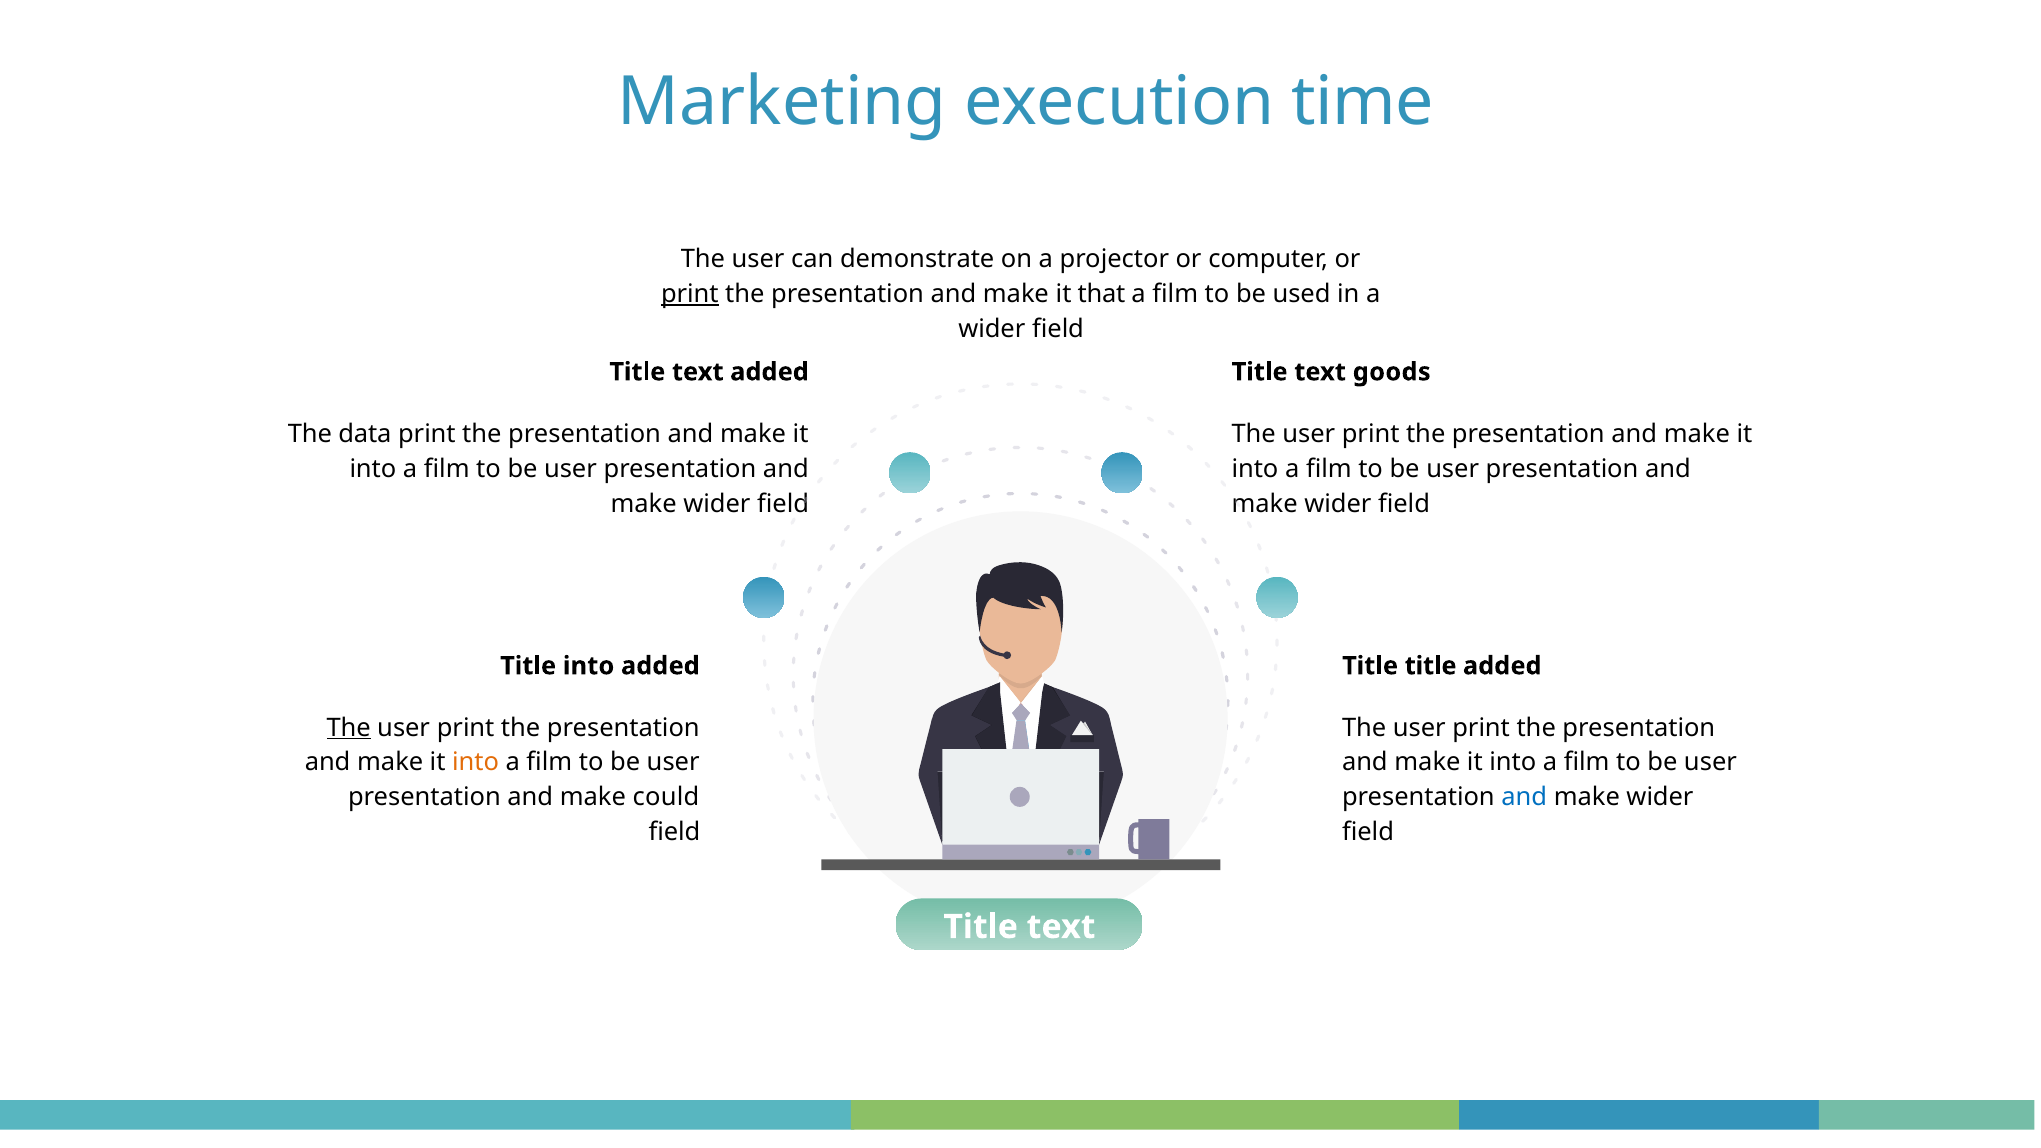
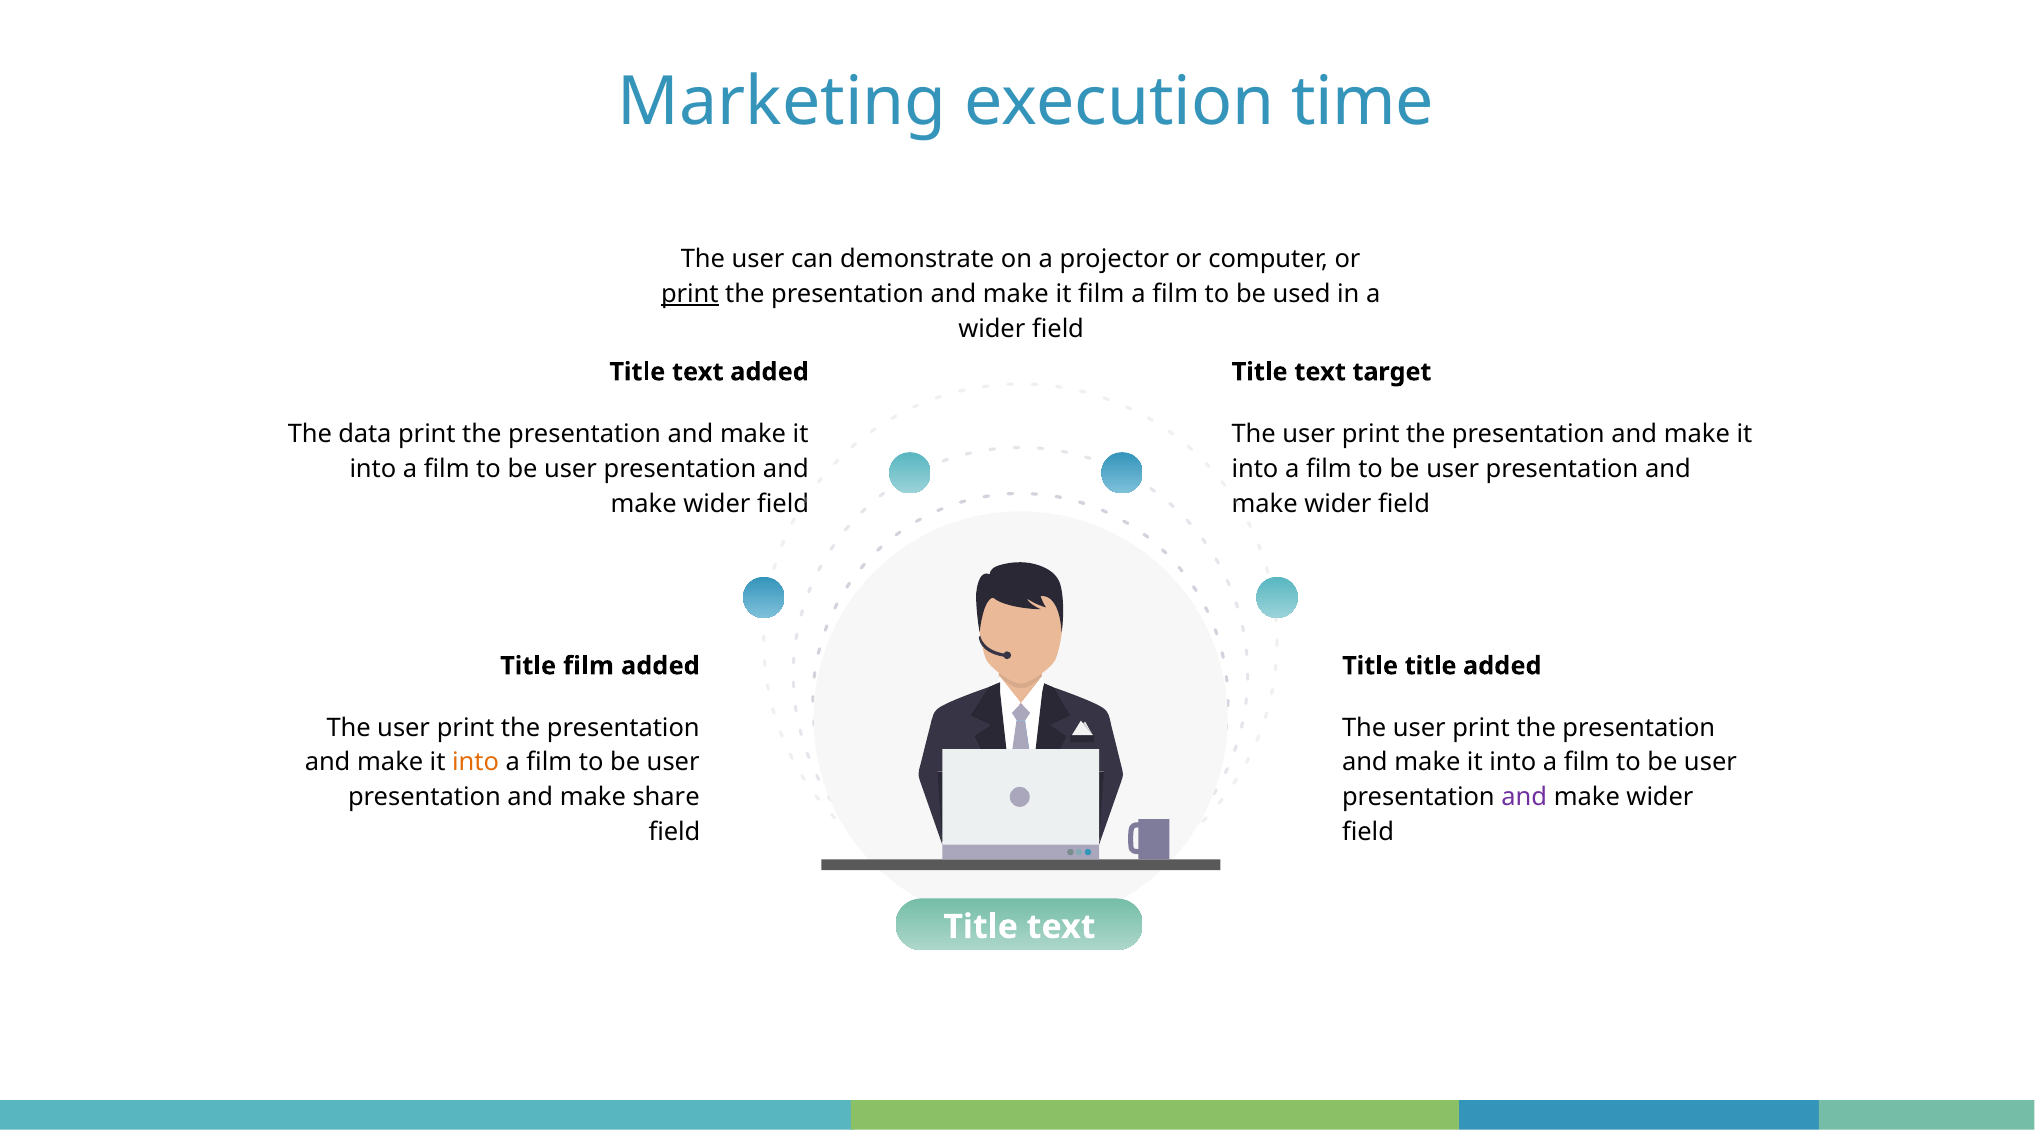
it that: that -> film (1101, 294)
goods: goods -> target (1392, 372)
Title into: into -> film (588, 666)
The underline: present -> none (349, 728)
could: could -> share (666, 798)
and colour: blue -> purple (1524, 798)
